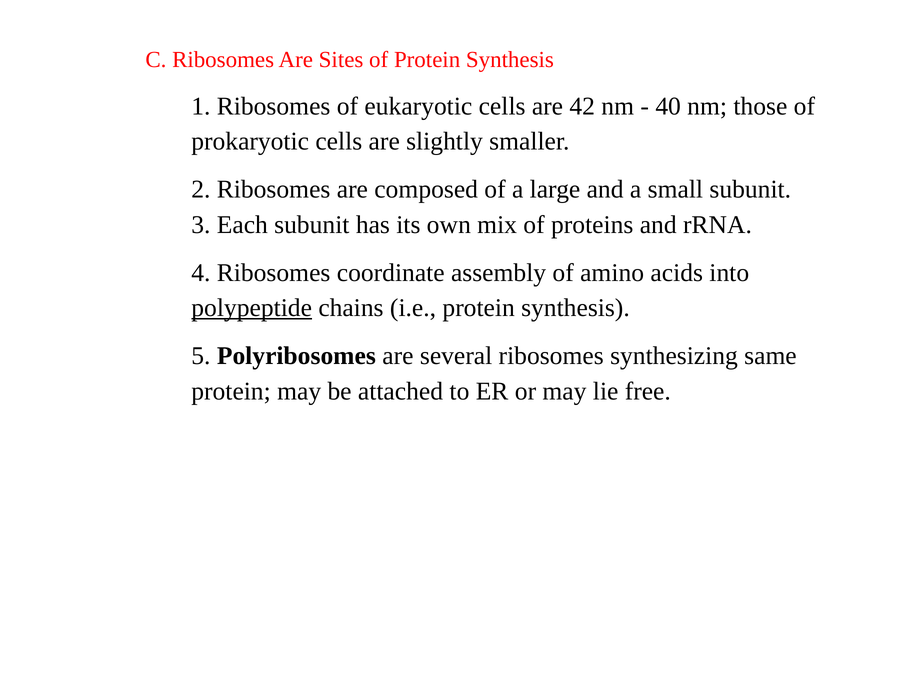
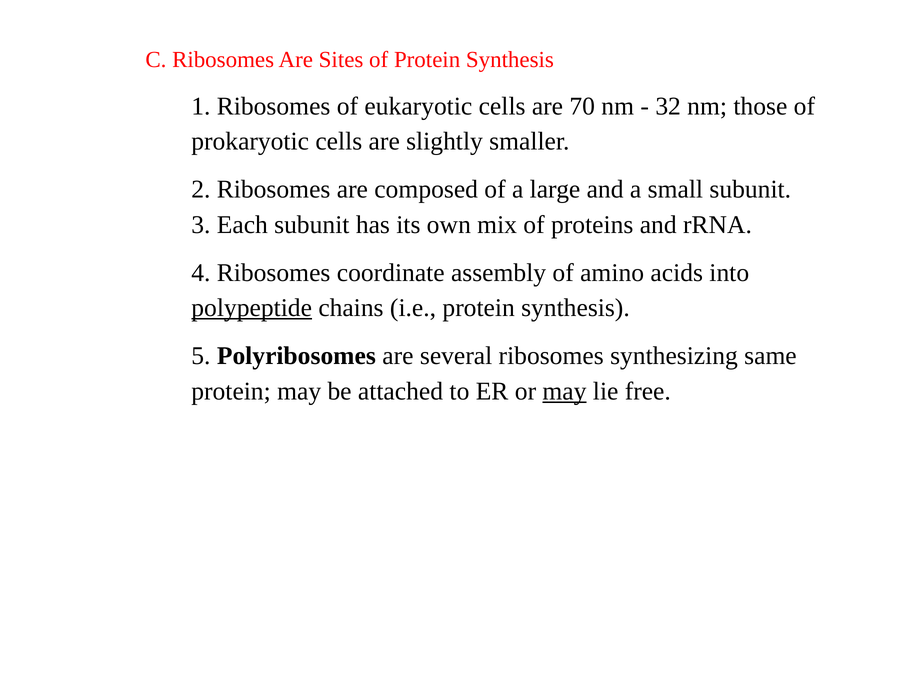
42: 42 -> 70 (582, 106)
40: 40 -> 32 (668, 106)
may underline: none -> present (564, 391)
